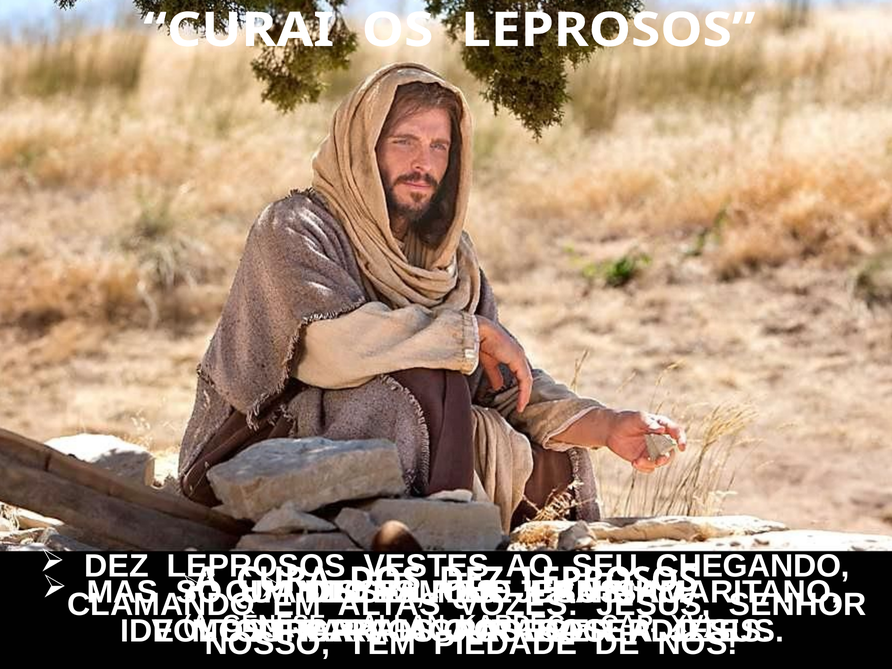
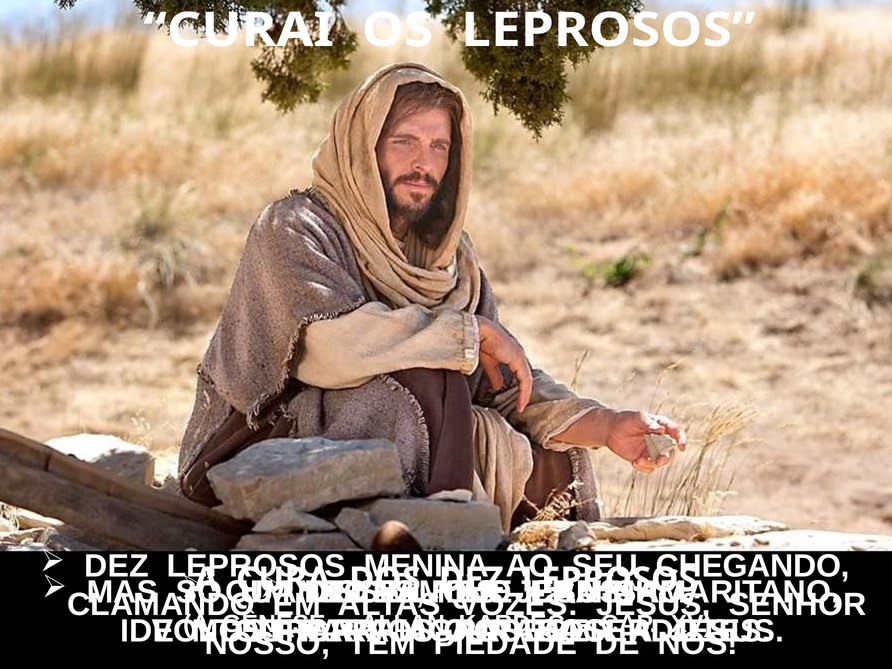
VESTES: VESTES -> MENINA (426, 566)
